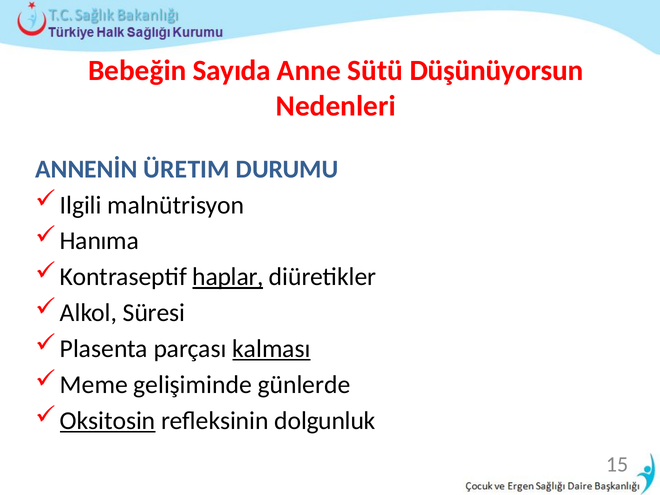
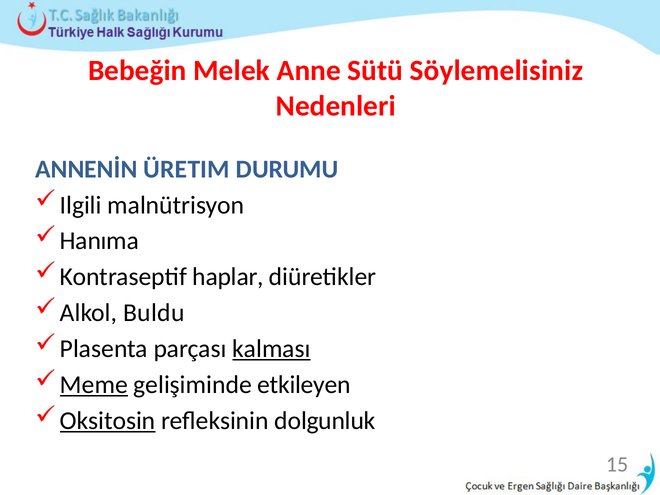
Sayıda: Sayıda -> Melek (232, 71)
Düşünüyorsun: Düşünüyorsun -> Söylemelisiniz (496, 71)
haplar underline: present -> none (228, 277)
Süresi: Süresi -> Buldu (154, 313)
Meme underline: none -> present (94, 385)
günlerde: günlerde -> etkileyen (304, 385)
